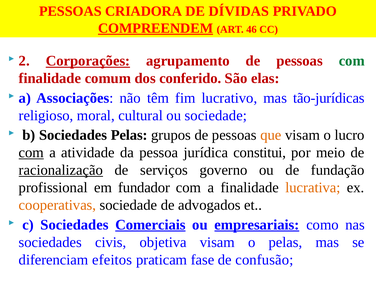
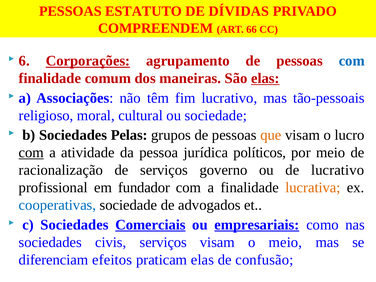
CRIADORA: CRIADORA -> ESTATUTO (144, 11)
COMPREENDEM underline: present -> none (156, 28)
46: 46 -> 66 (251, 29)
2: 2 -> 6 (24, 61)
com colour: green -> blue (352, 61)
conferido: conferido -> maneiras (190, 78)
elas underline: none -> present (265, 78)
tão-jurídicas: tão-jurídicas -> tão-pessoais (329, 98)
constitui: constitui -> políticos (260, 153)
racionalização underline: present -> none (61, 170)
de fundação: fundação -> lucrativo (338, 170)
cooperativas colour: orange -> blue (57, 205)
civis objetiva: objetiva -> serviços (163, 242)
o pelas: pelas -> meio (285, 242)
praticam fase: fase -> elas (202, 260)
